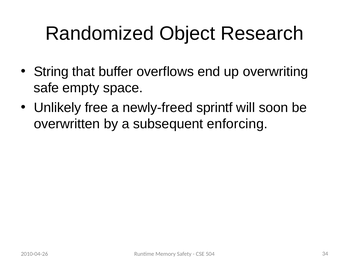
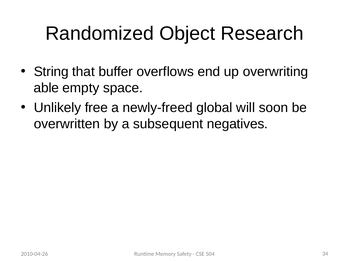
safe: safe -> able (46, 88)
sprintf: sprintf -> global (214, 108)
enforcing: enforcing -> negatives (237, 124)
